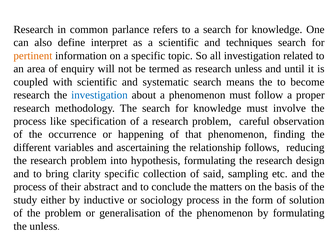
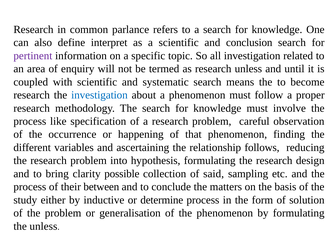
techniques: techniques -> conclusion (249, 43)
pertinent colour: orange -> purple (33, 56)
clarity specific: specific -> possible (122, 174)
abstract: abstract -> between (101, 187)
sociology: sociology -> determine (162, 200)
